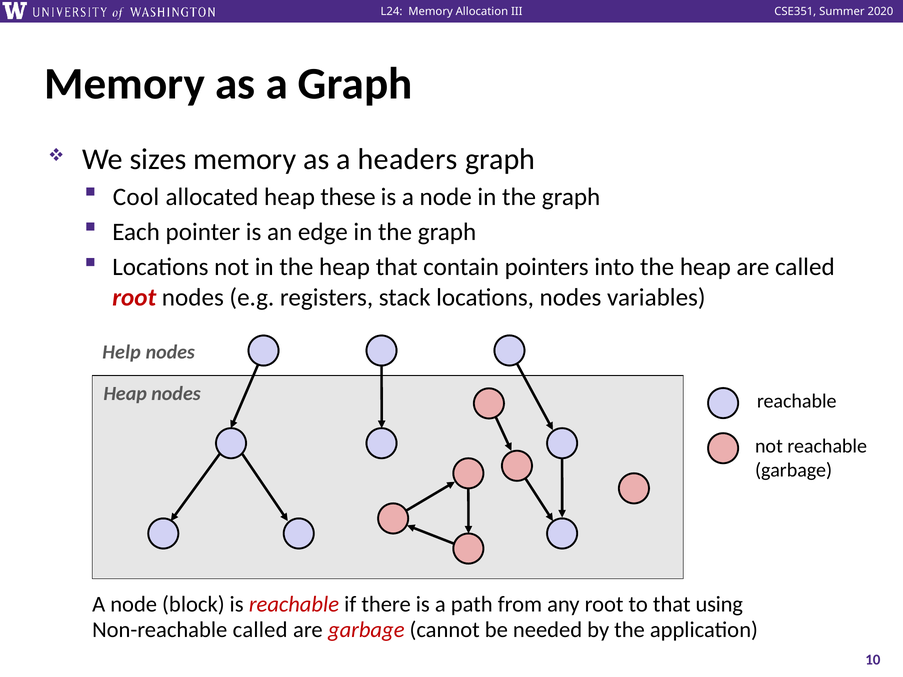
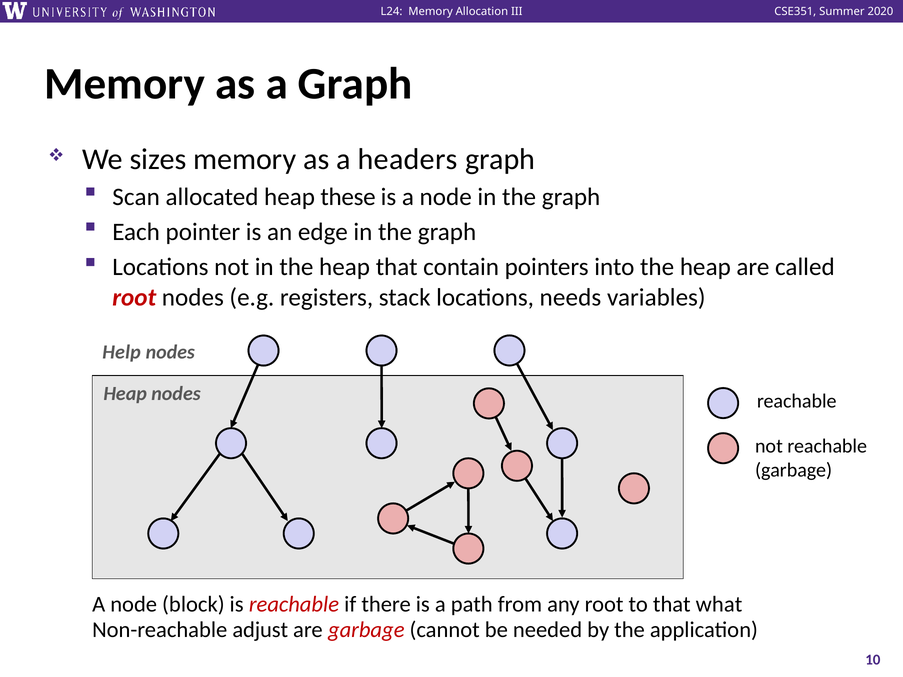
Cool: Cool -> Scan (136, 197)
locations nodes: nodes -> needs (570, 297)
using: using -> what (719, 604)
Non-reachable called: called -> adjust (260, 630)
